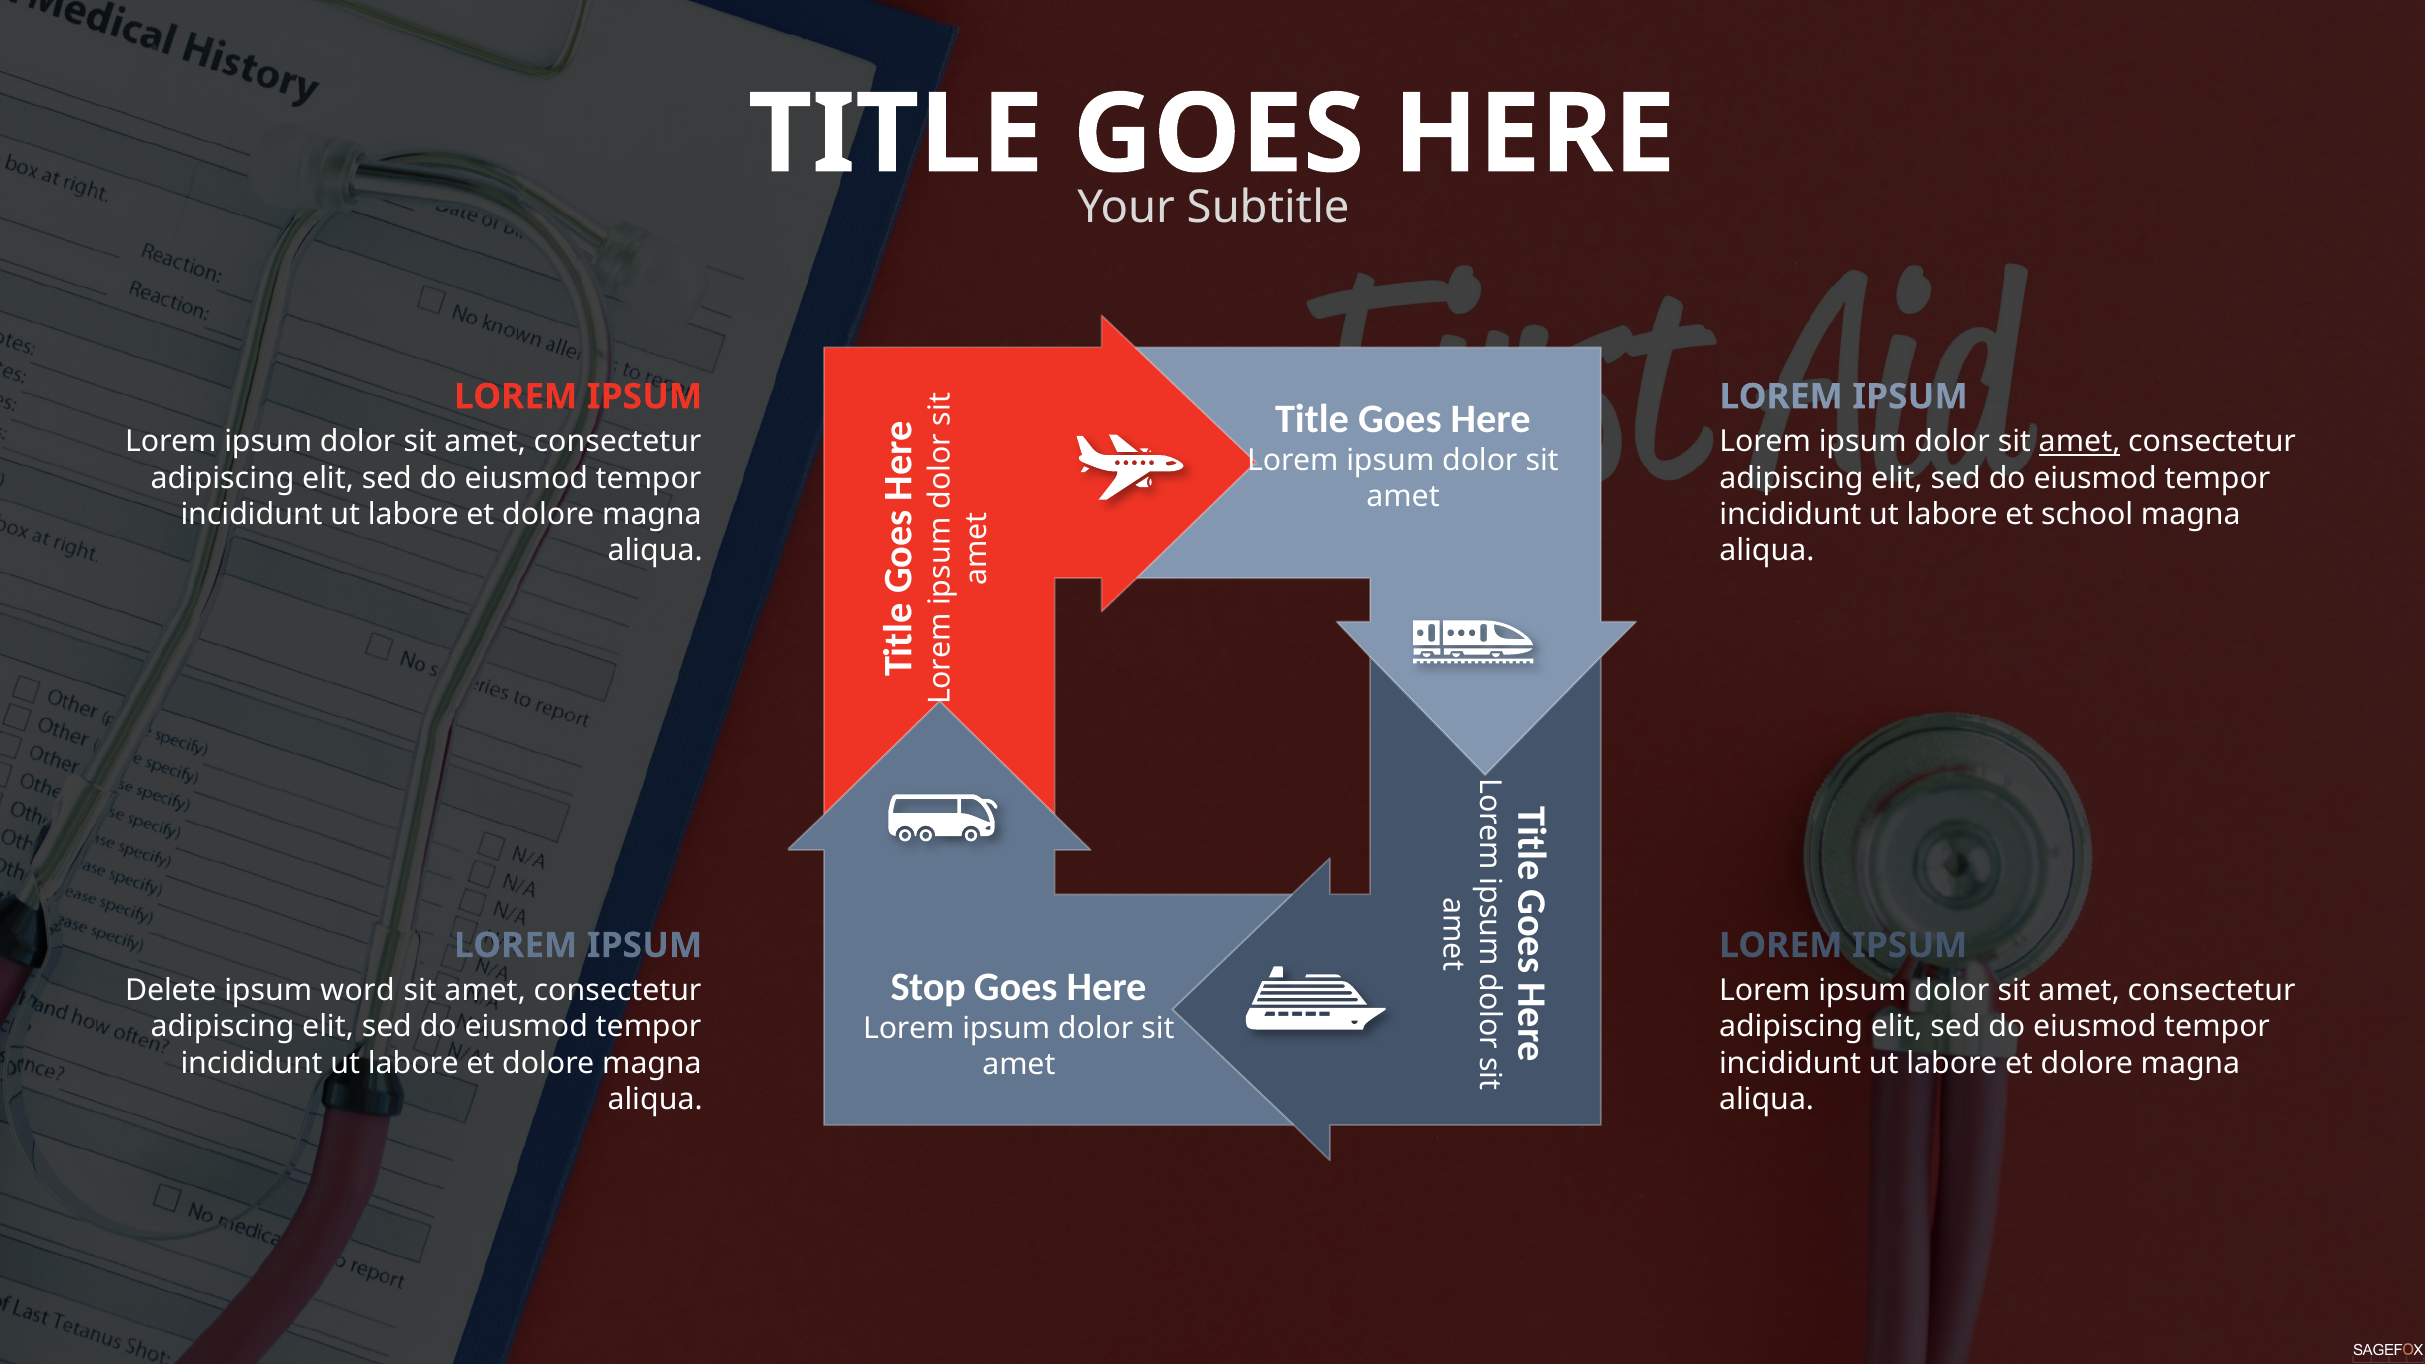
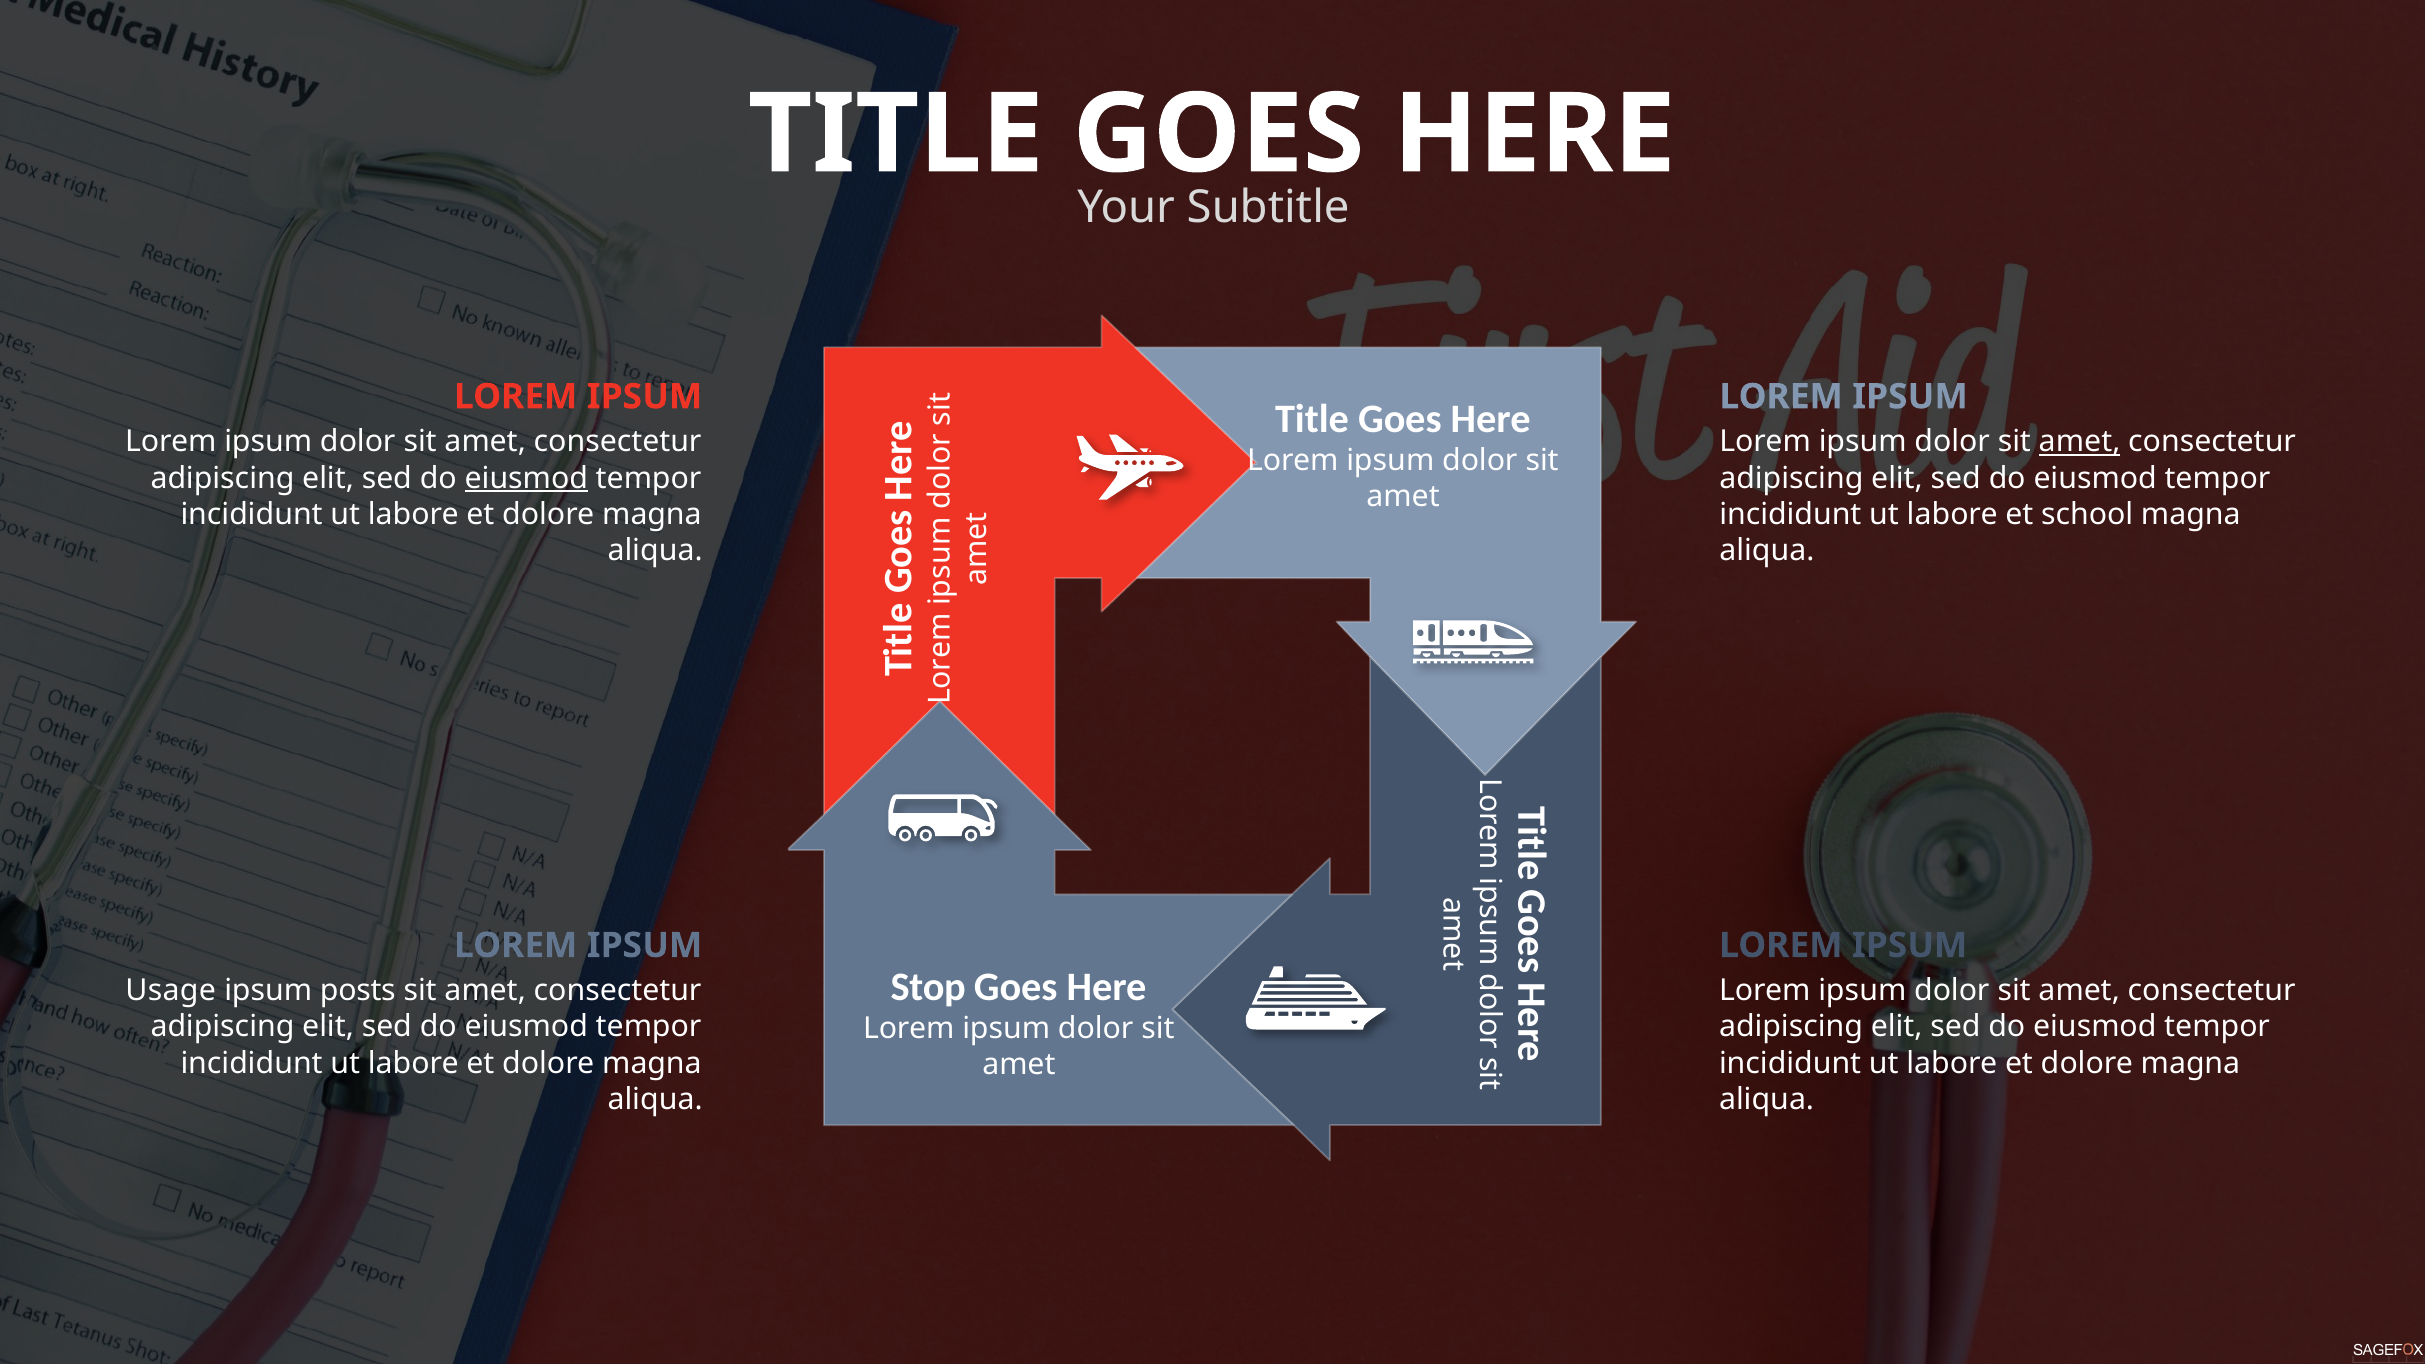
eiusmod underline: none -> present (526, 478)
Delete: Delete -> Usage (171, 991)
word: word -> posts (358, 991)
